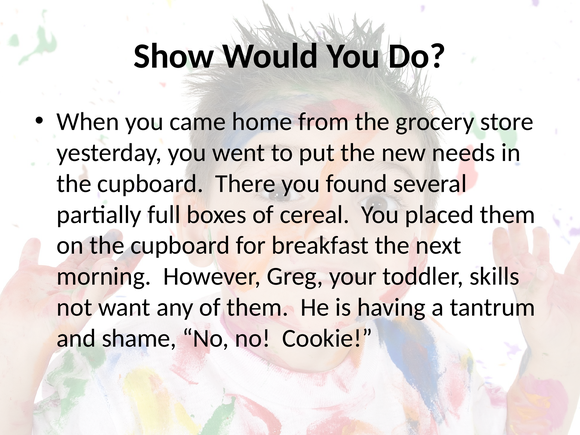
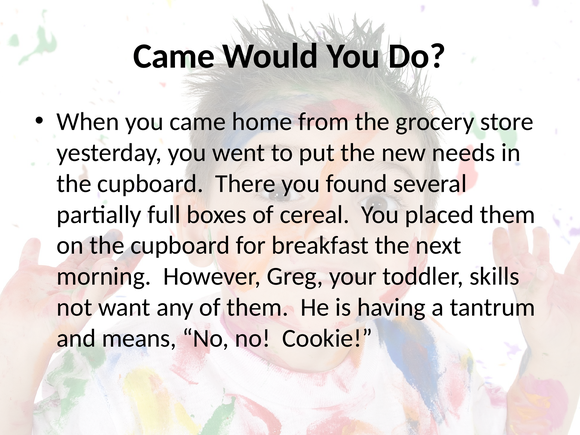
Show: Show -> Came (174, 56)
shame: shame -> means (139, 338)
